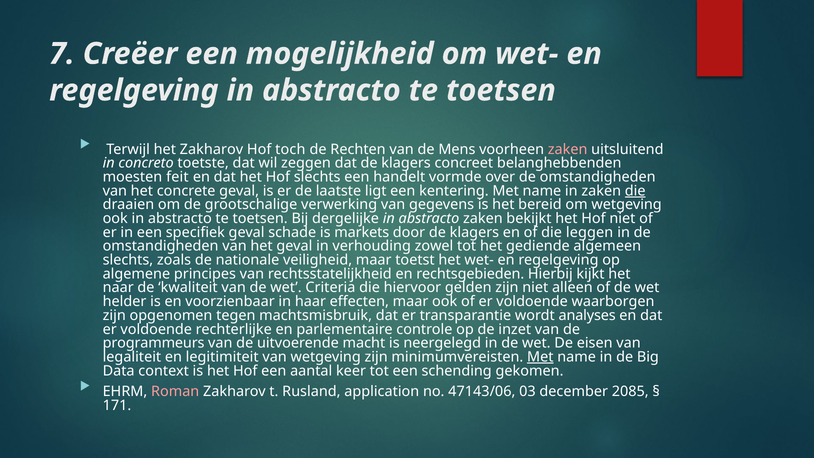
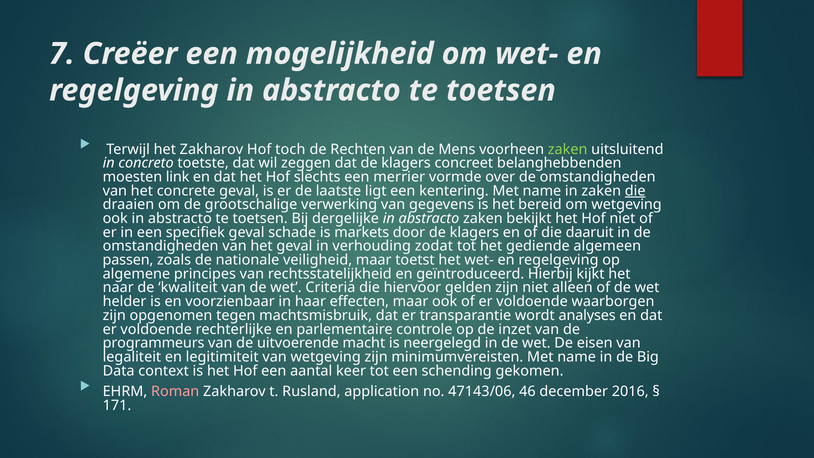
zaken colour: pink -> light green (568, 149)
feit: feit -> link (178, 177)
handelt: handelt -> merrier (399, 177)
leggen: leggen -> daaruit (590, 232)
zowel: zowel -> zodat (434, 246)
slechts: slechts -> passen (128, 260)
rechtsgebieden: rechtsgebieden -> geïntroduceerd (470, 274)
Met underline: present -> none (540, 357)
03: 03 -> 46 (527, 391)
2085: 2085 -> 2016 (630, 391)
